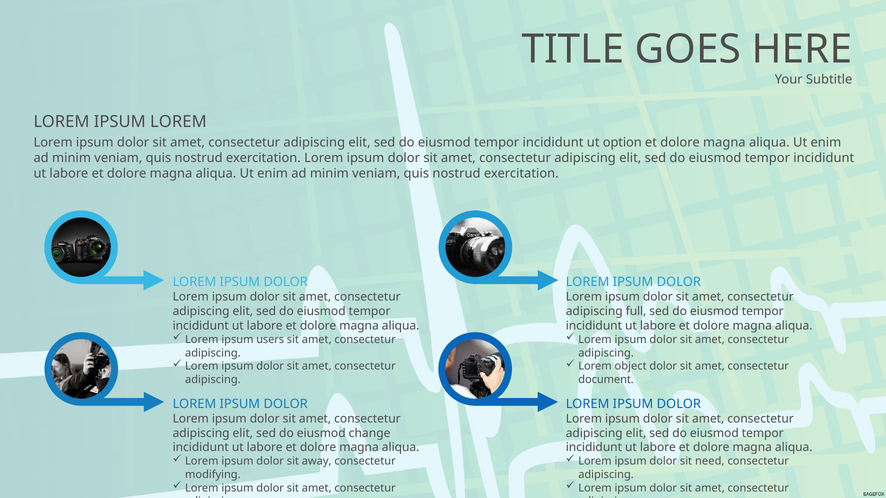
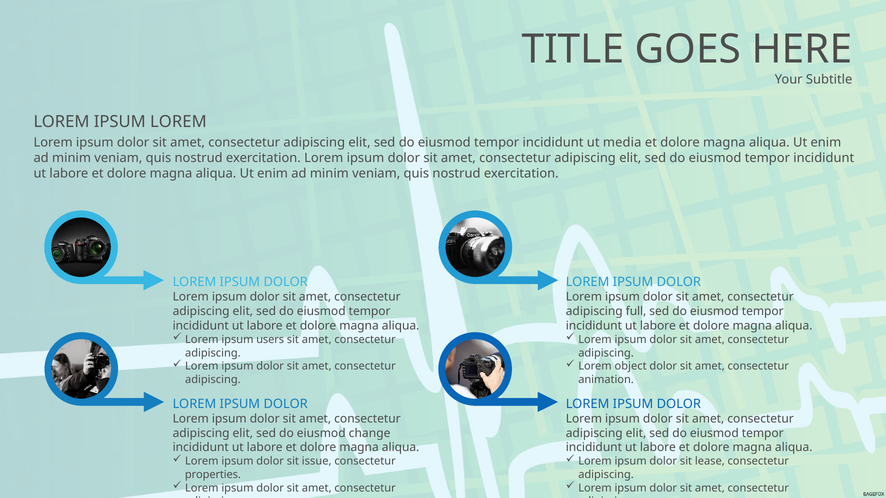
option: option -> media (622, 143)
document: document -> animation (606, 380)
away: away -> issue (317, 462)
need: need -> lease (710, 462)
modifying: modifying -> properties (213, 475)
